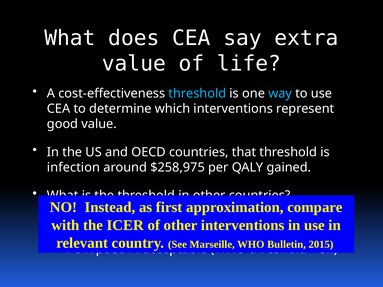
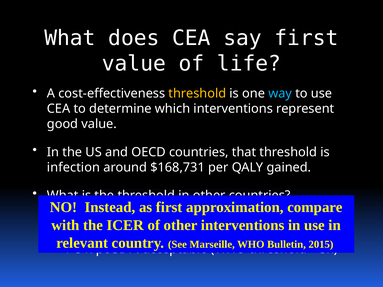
say extra: extra -> first (306, 38)
threshold colour: light blue -> yellow (197, 93)
$258,975: $258,975 -> $168,731 (178, 168)
